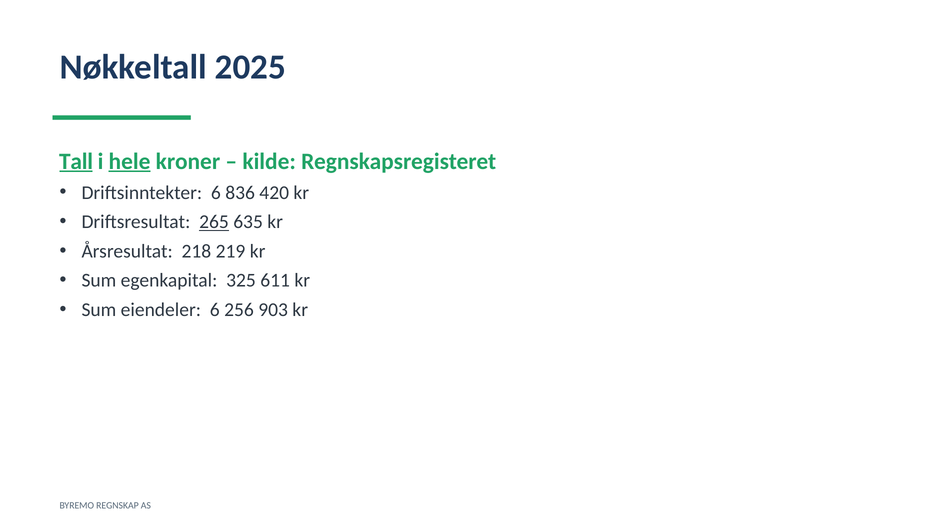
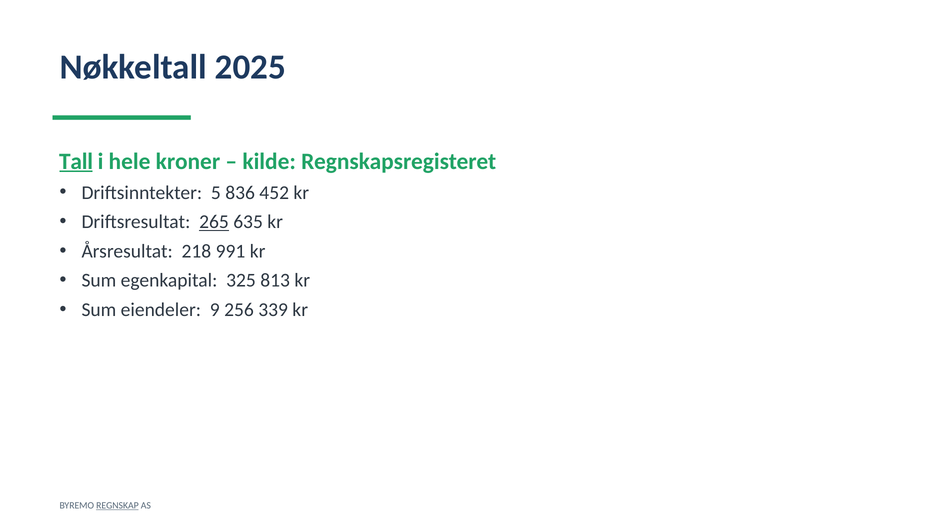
hele underline: present -> none (130, 161)
Driftsinntekter 6: 6 -> 5 (216, 192)
420: 420 -> 452 (274, 192)
219: 219 -> 991 (230, 251)
611: 611 -> 813 (275, 280)
eiendeler 6: 6 -> 9 (215, 310)
903: 903 -> 339 (273, 310)
REGNSKAP underline: none -> present (117, 505)
